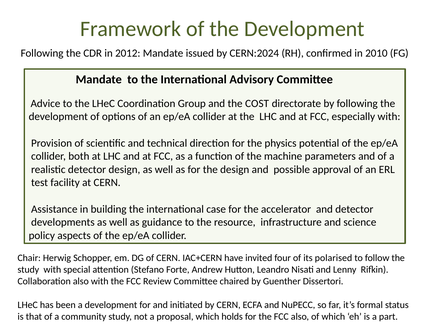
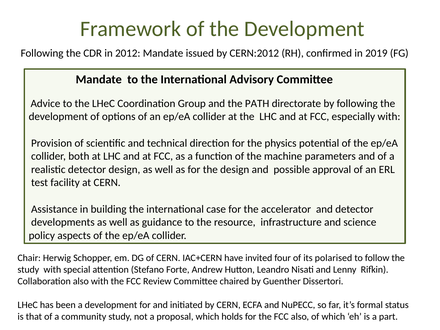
CERN:2024: CERN:2024 -> CERN:2012 (254, 53)
2010: 2010 -> 2019 (376, 53)
COST: COST -> PATH (257, 103)
